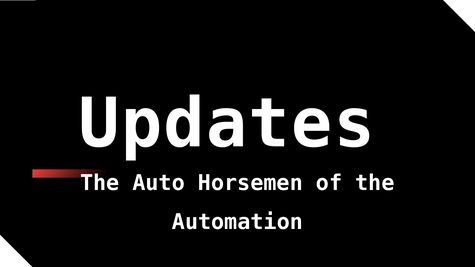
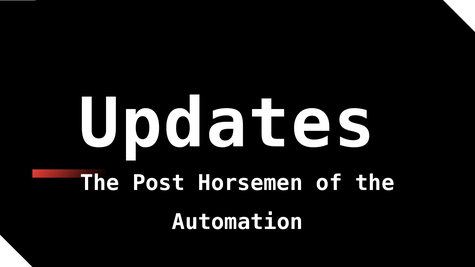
Auto: Auto -> Post (159, 183)
